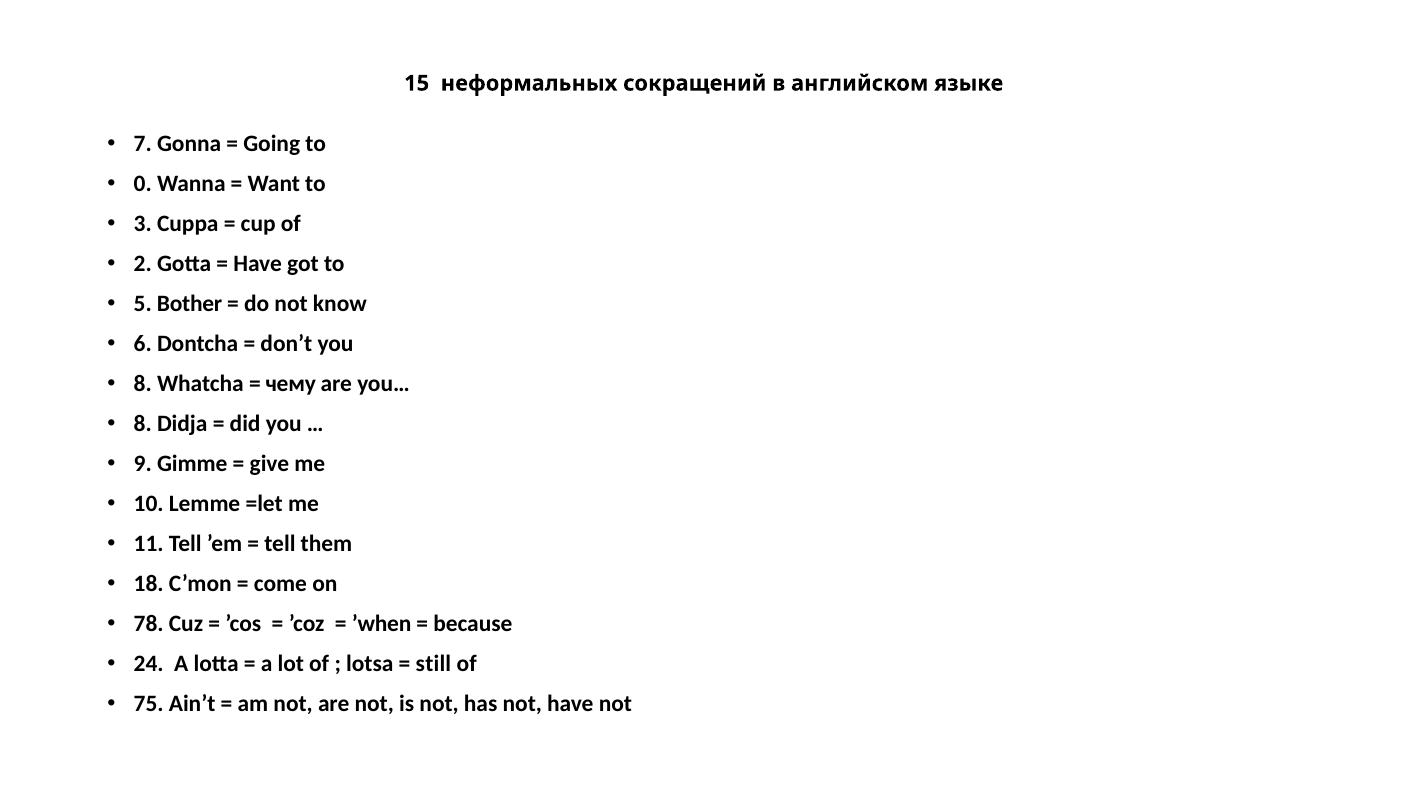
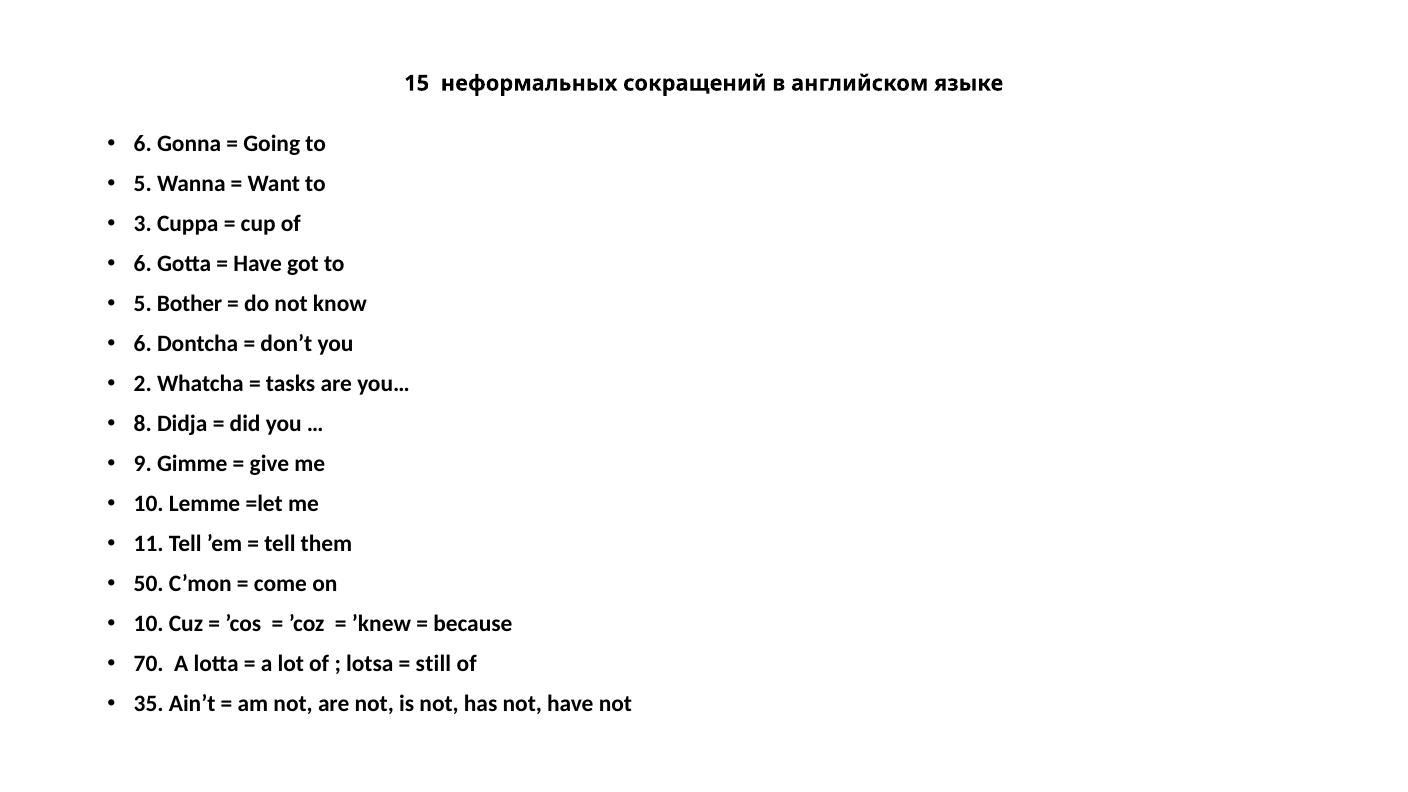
7: 7 -> 6 (143, 144)
0: 0 -> 5 (143, 184)
2: 2 -> 6 (143, 264)
8: 8 -> 2 (143, 384)
чему: чему -> tasks (291, 384)
18: 18 -> 50 (149, 584)
78: 78 -> 10 (149, 624)
’when: ’when -> ’knew (381, 624)
24: 24 -> 70 (149, 664)
75: 75 -> 35 (149, 704)
